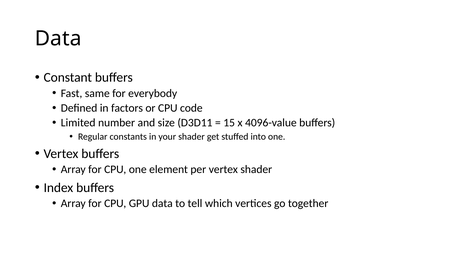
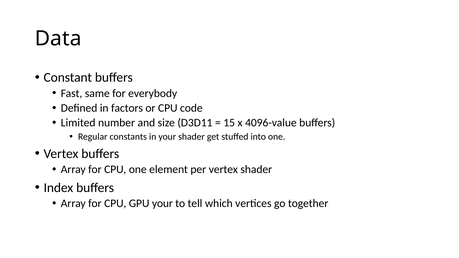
GPU data: data -> your (162, 204)
